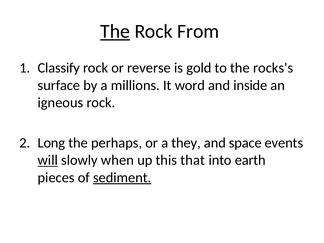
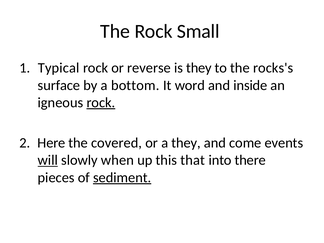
The underline: present -> none (115, 31)
From: From -> Small (198, 31)
Classify: Classify -> Typical (59, 68)
is gold: gold -> they (199, 68)
millions: millions -> bottom (135, 85)
rock underline: none -> present (101, 103)
Long: Long -> Here (51, 143)
perhaps: perhaps -> covered (117, 143)
space: space -> come (245, 143)
earth: earth -> there (250, 160)
